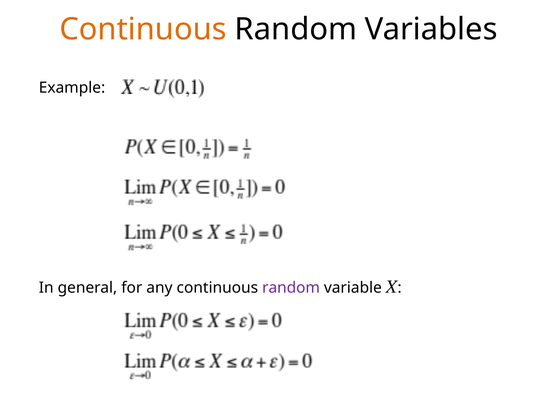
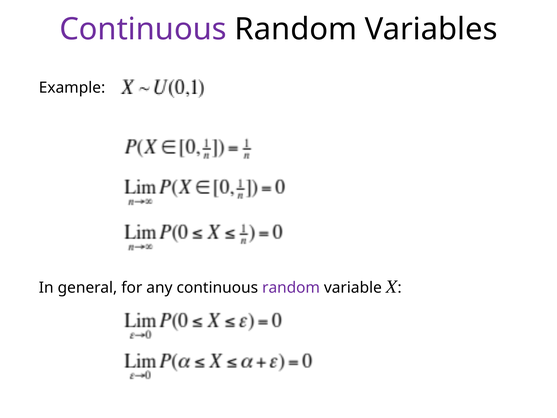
Continuous colour: orange -> purple (143, 29)
